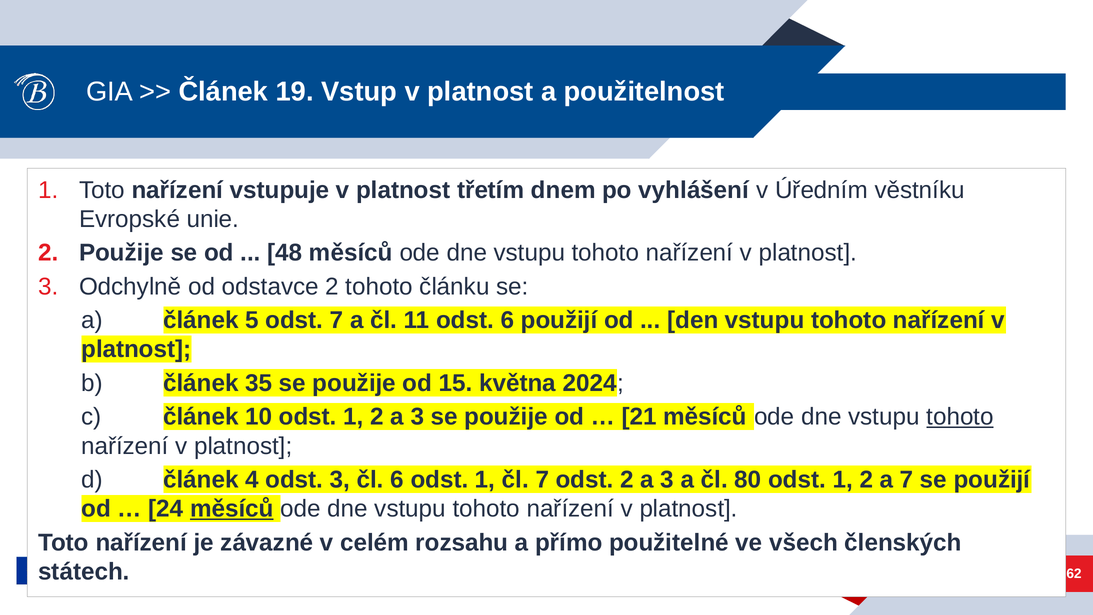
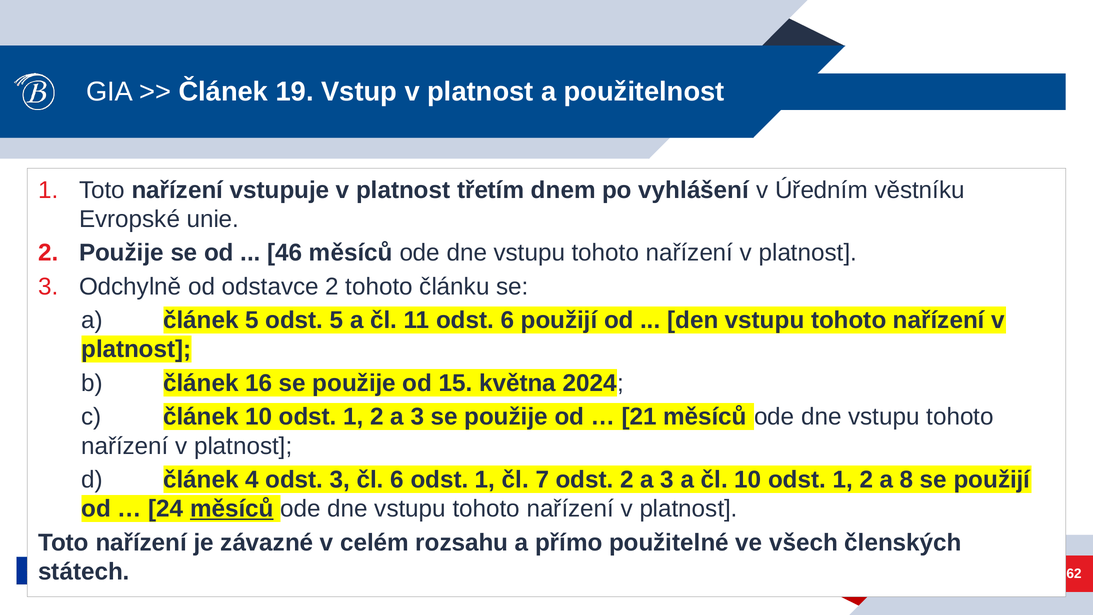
48: 48 -> 46 (285, 253)
odst 7: 7 -> 5 (337, 320)
35: 35 -> 16 (259, 383)
tohoto underline: present -> none (960, 417)
čl 80: 80 -> 10 (748, 480)
a 7: 7 -> 8 (907, 480)
